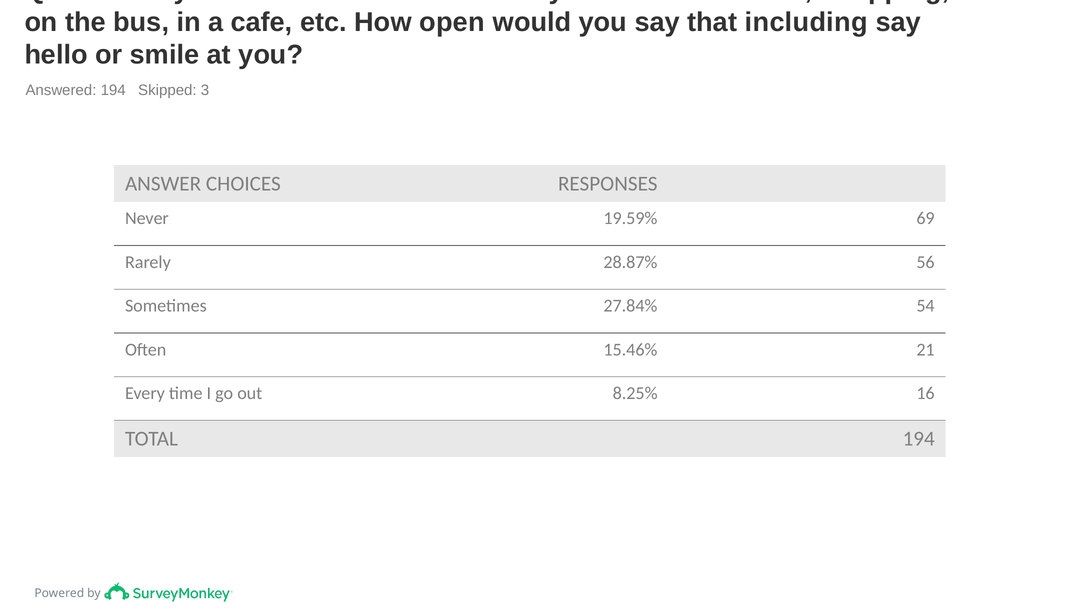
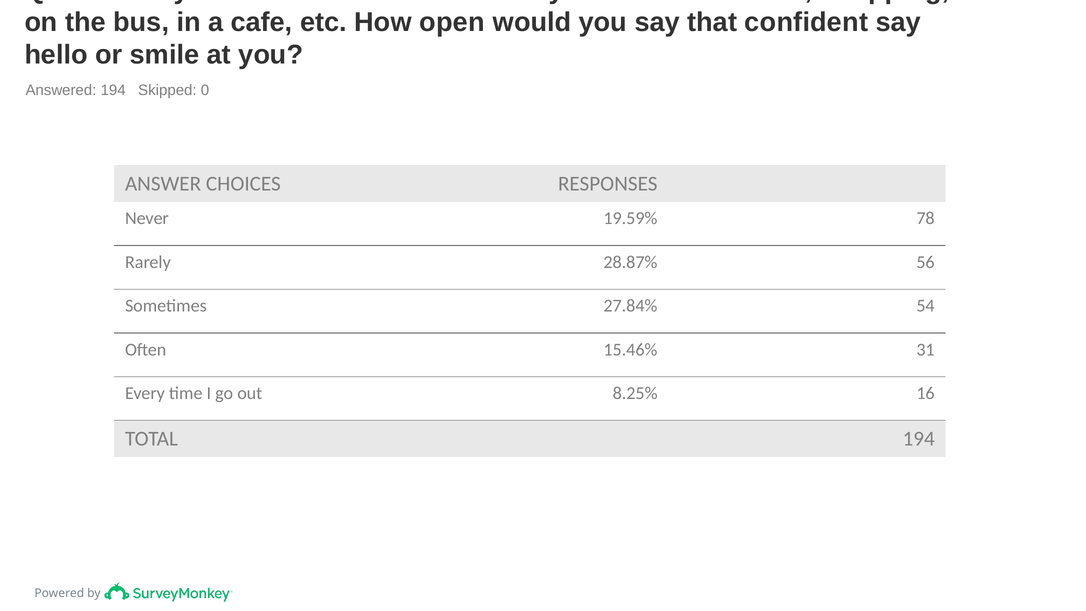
including: including -> confident (806, 22)
3: 3 -> 0 (205, 90)
69: 69 -> 78 (926, 218)
21: 21 -> 31 (926, 350)
